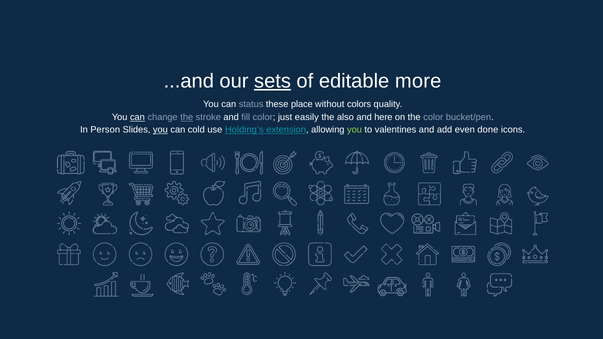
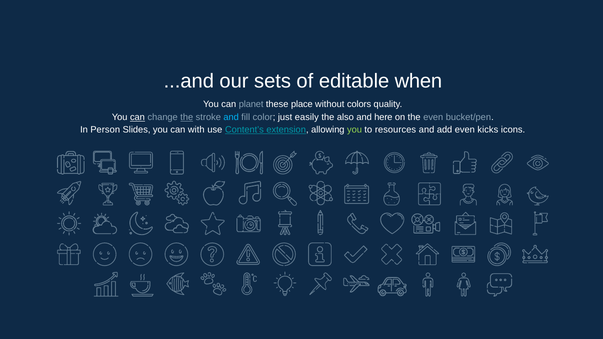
sets underline: present -> none (273, 81)
more: more -> when (418, 81)
status: status -> planet (251, 104)
and colour: white -> light blue (231, 117)
the color: color -> even (433, 117)
you underline: present -> none (160, 130)
cold: cold -> with (196, 130)
Holding’s: Holding’s -> Content’s (244, 130)
valentines: valentines -> resources (396, 130)
done: done -> kicks (488, 130)
